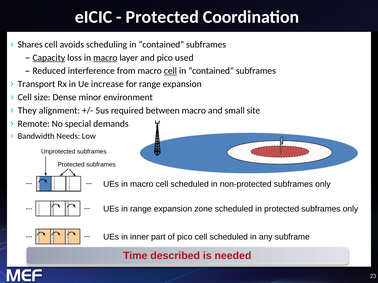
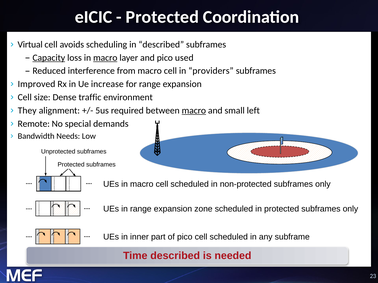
Shares: Shares -> Virtual (30, 45)
scheduling in contained: contained -> described (161, 45)
cell underline: present -> none (170, 71)
contained: contained -> providers (211, 71)
Transport: Transport -> Improved (37, 84)
minor: minor -> traffic (90, 97)
macro underline: none -> present (194, 111)
site: site -> left (253, 111)
